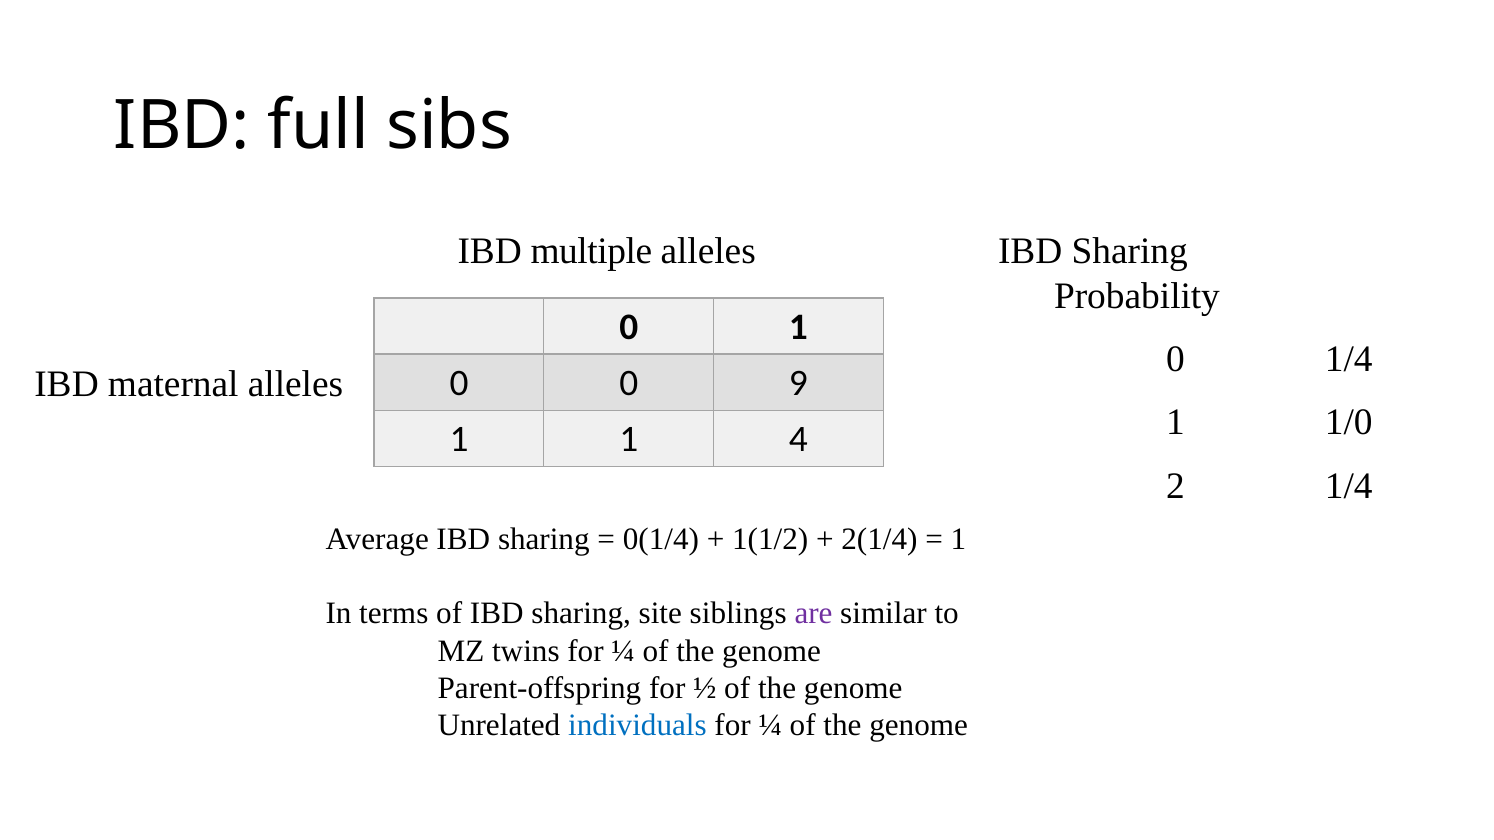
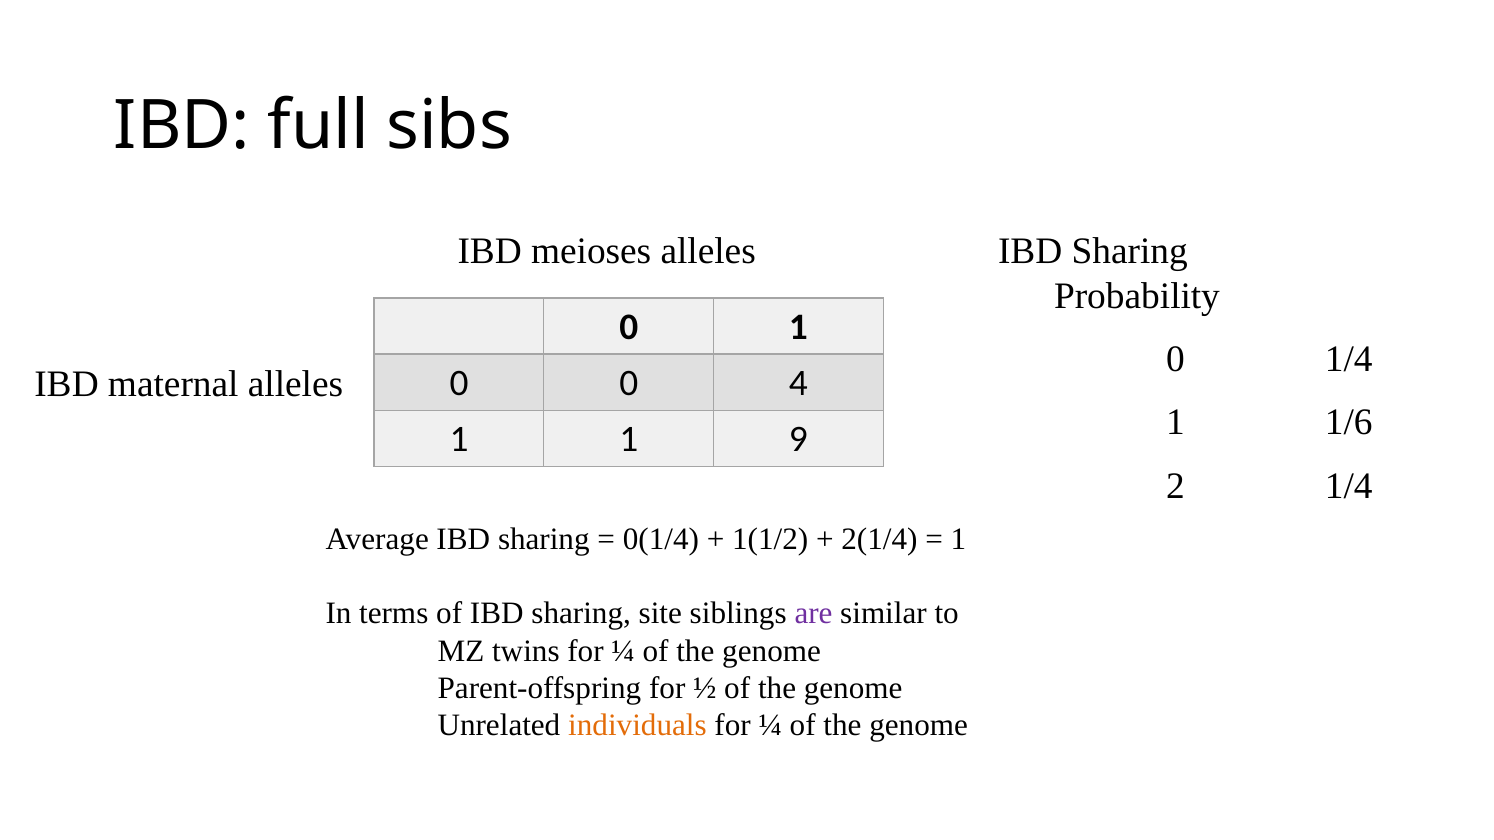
multiple: multiple -> meioses (591, 251)
9: 9 -> 4 (798, 383)
1/0: 1/0 -> 1/6 (1349, 423)
4: 4 -> 9 (798, 439)
individuals colour: blue -> orange (637, 726)
